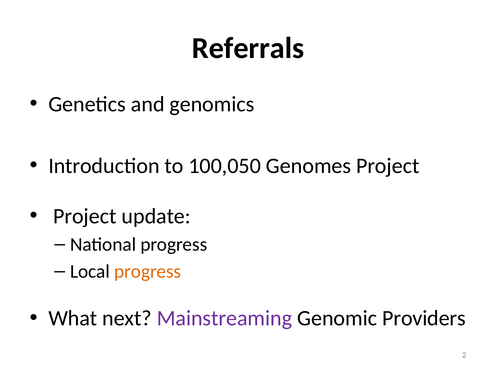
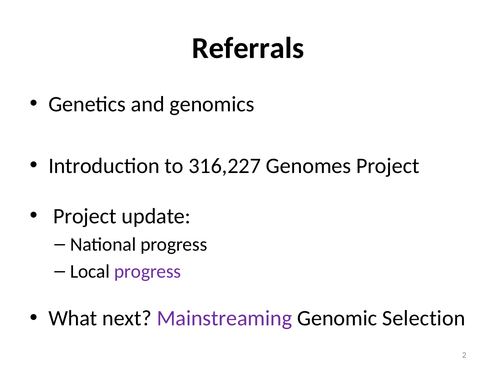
100,050: 100,050 -> 316,227 (225, 166)
progress colour: orange -> purple (148, 271)
Providers: Providers -> Selection (424, 318)
